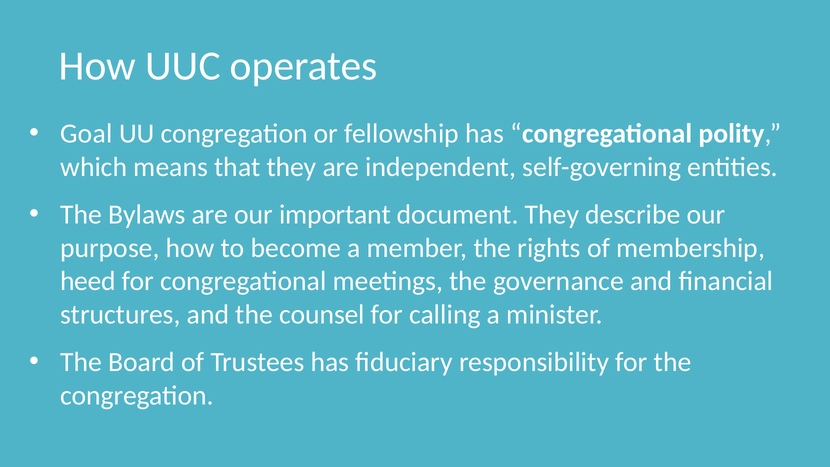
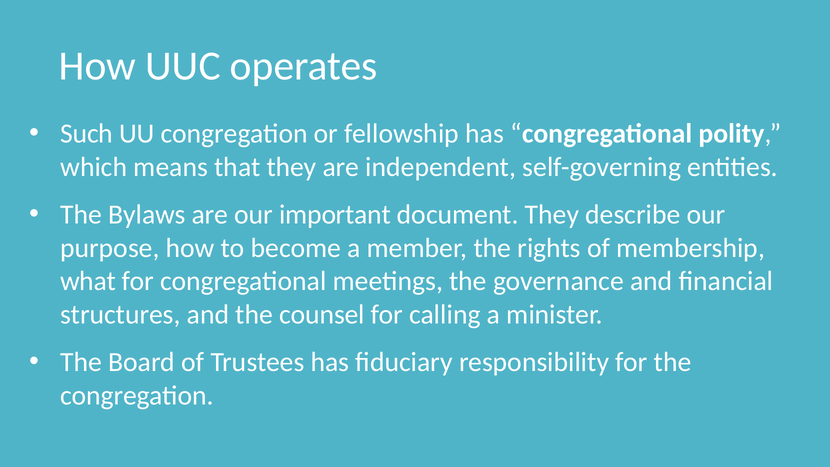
Goal: Goal -> Such (87, 134)
heed: heed -> what (88, 281)
